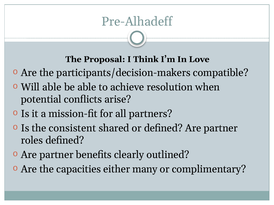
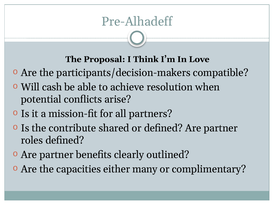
Will able: able -> cash (52, 87)
consistent: consistent -> contribute (72, 128)
